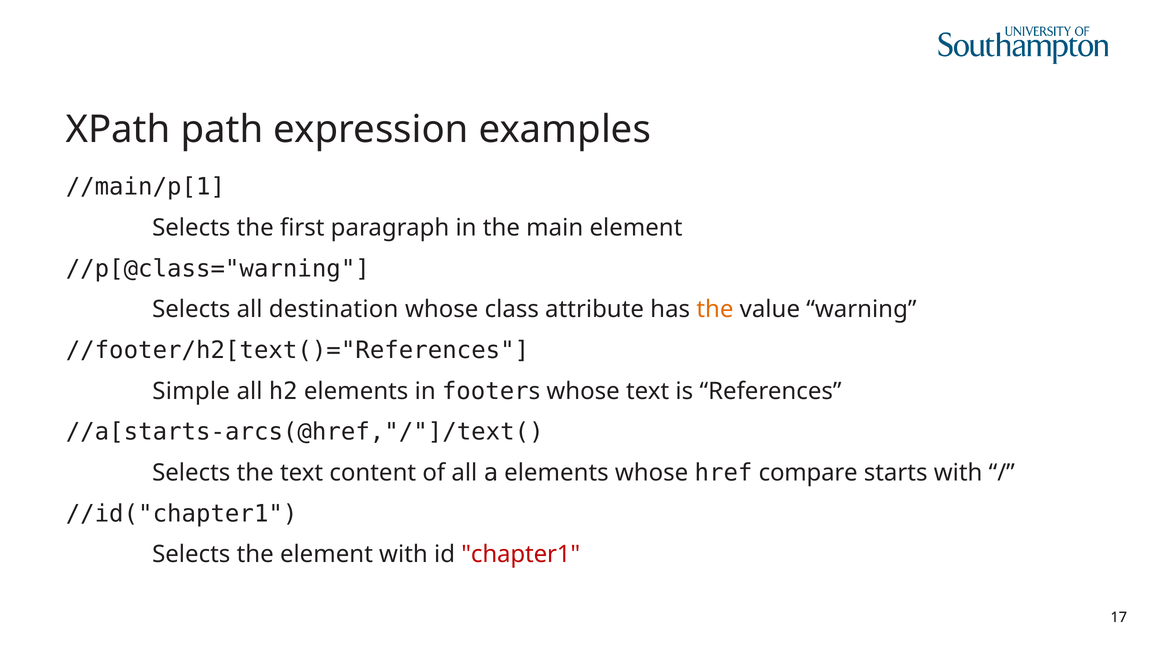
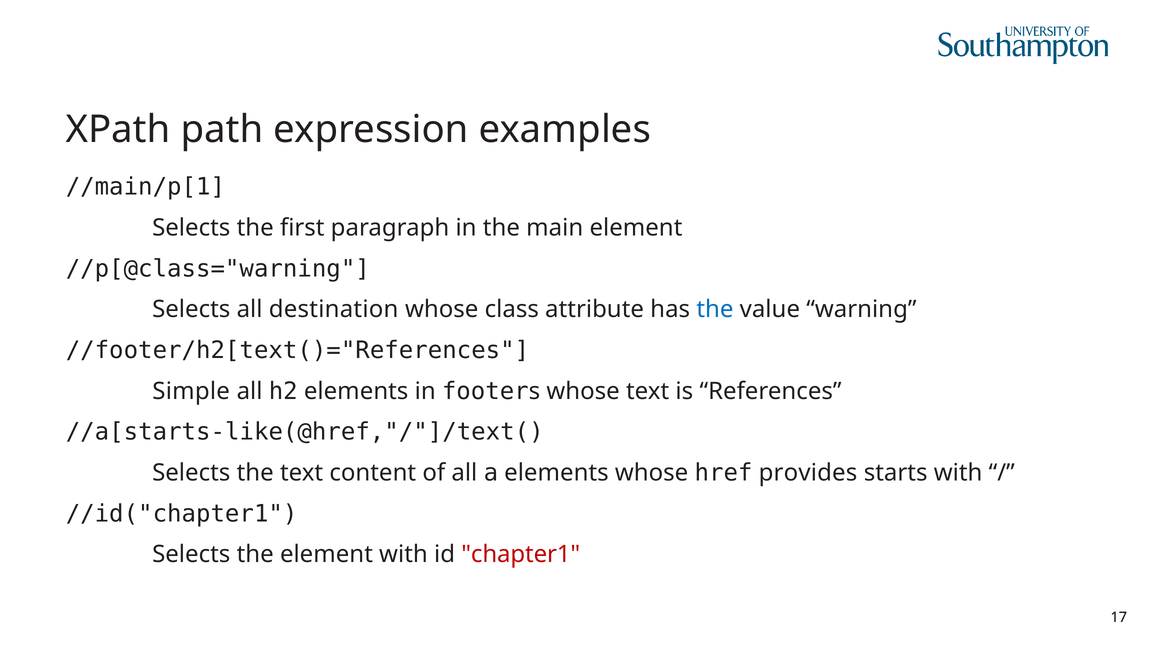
the colour: orange -> blue (715, 310)
//a[starts-arcs(@href,"/"]/text(: //a[starts-arcs(@href,"/"]/text( -> //a[starts-like(@href,"/"]/text( (305, 432)
compare: compare -> provides (808, 473)
